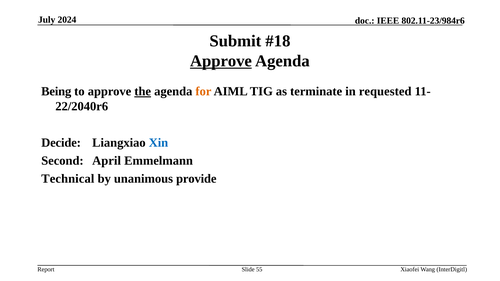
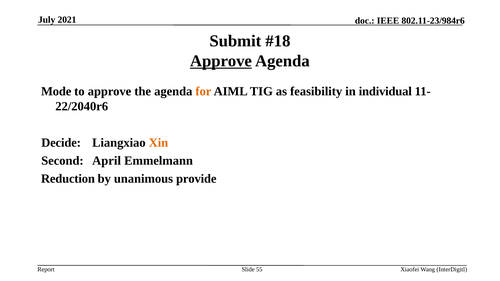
2024: 2024 -> 2021 (67, 20)
Being: Being -> Mode (56, 92)
the underline: present -> none (143, 92)
terminate: terminate -> feasibility (316, 92)
requested: requested -> individual (385, 92)
Xin colour: blue -> orange (158, 143)
Technical: Technical -> Reduction (68, 179)
